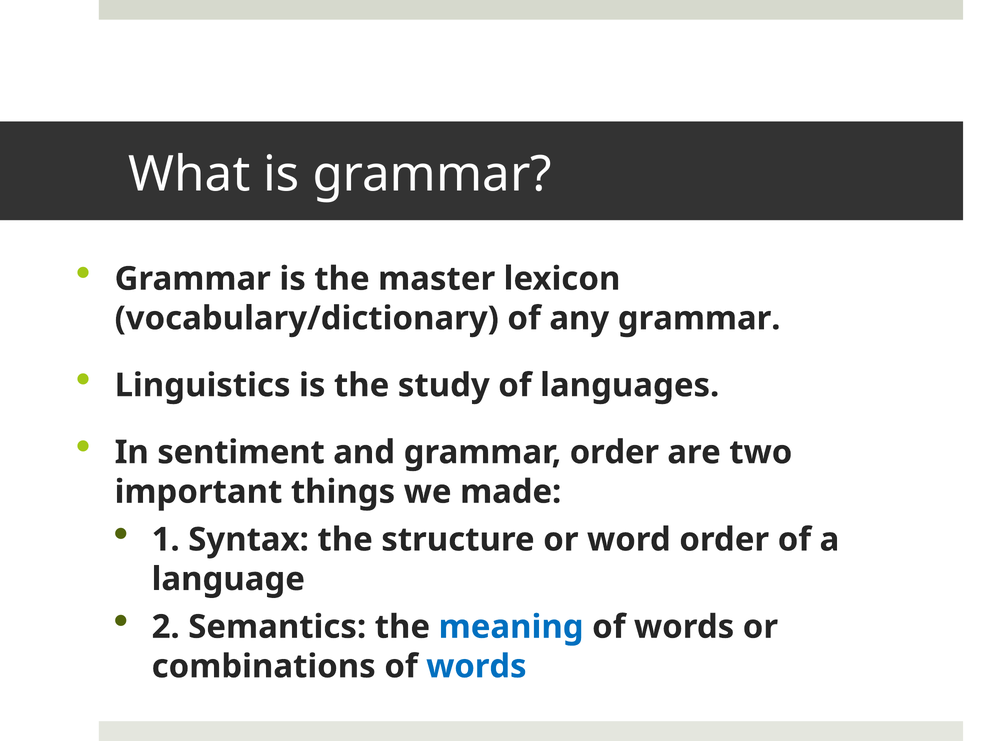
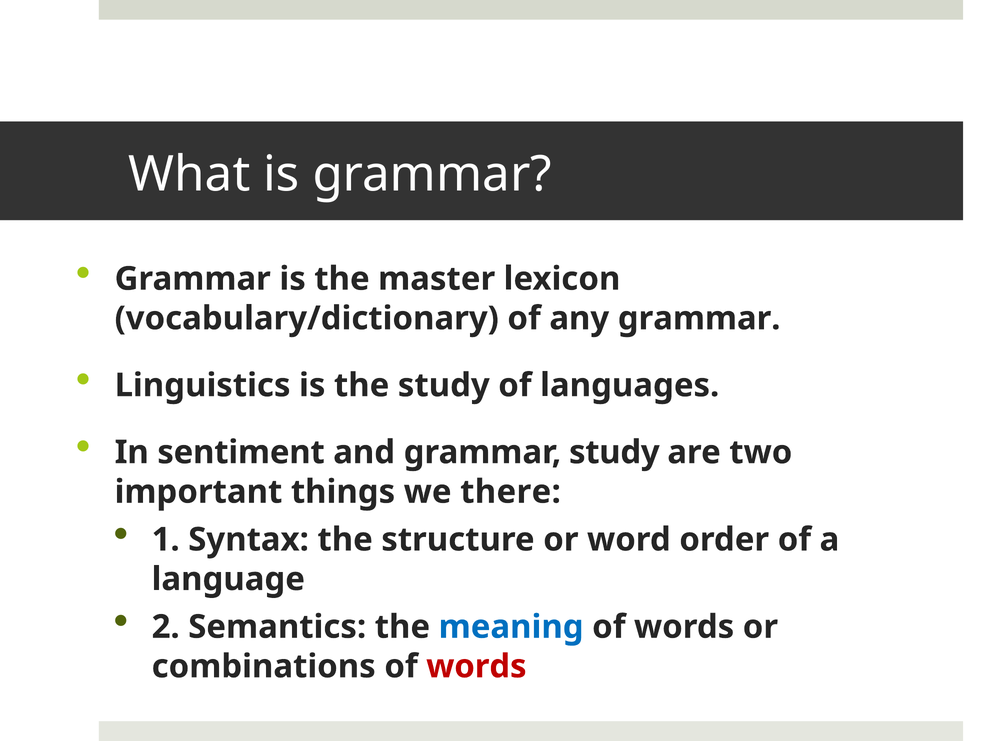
grammar order: order -> study (614, 452)
made: made -> there (510, 492)
words colour: blue -> red (476, 666)
